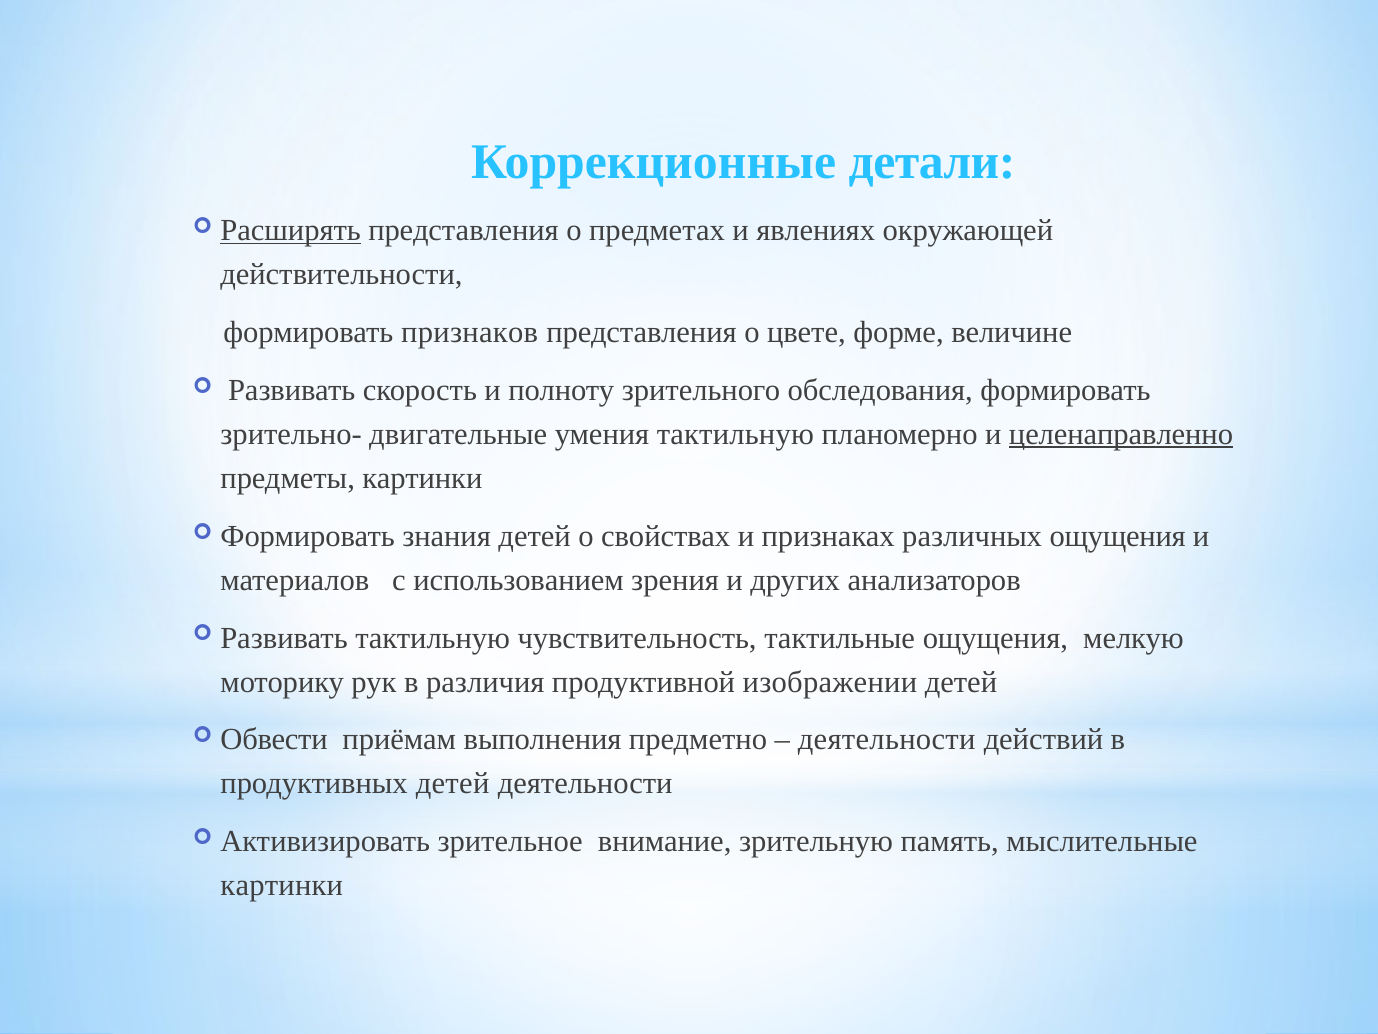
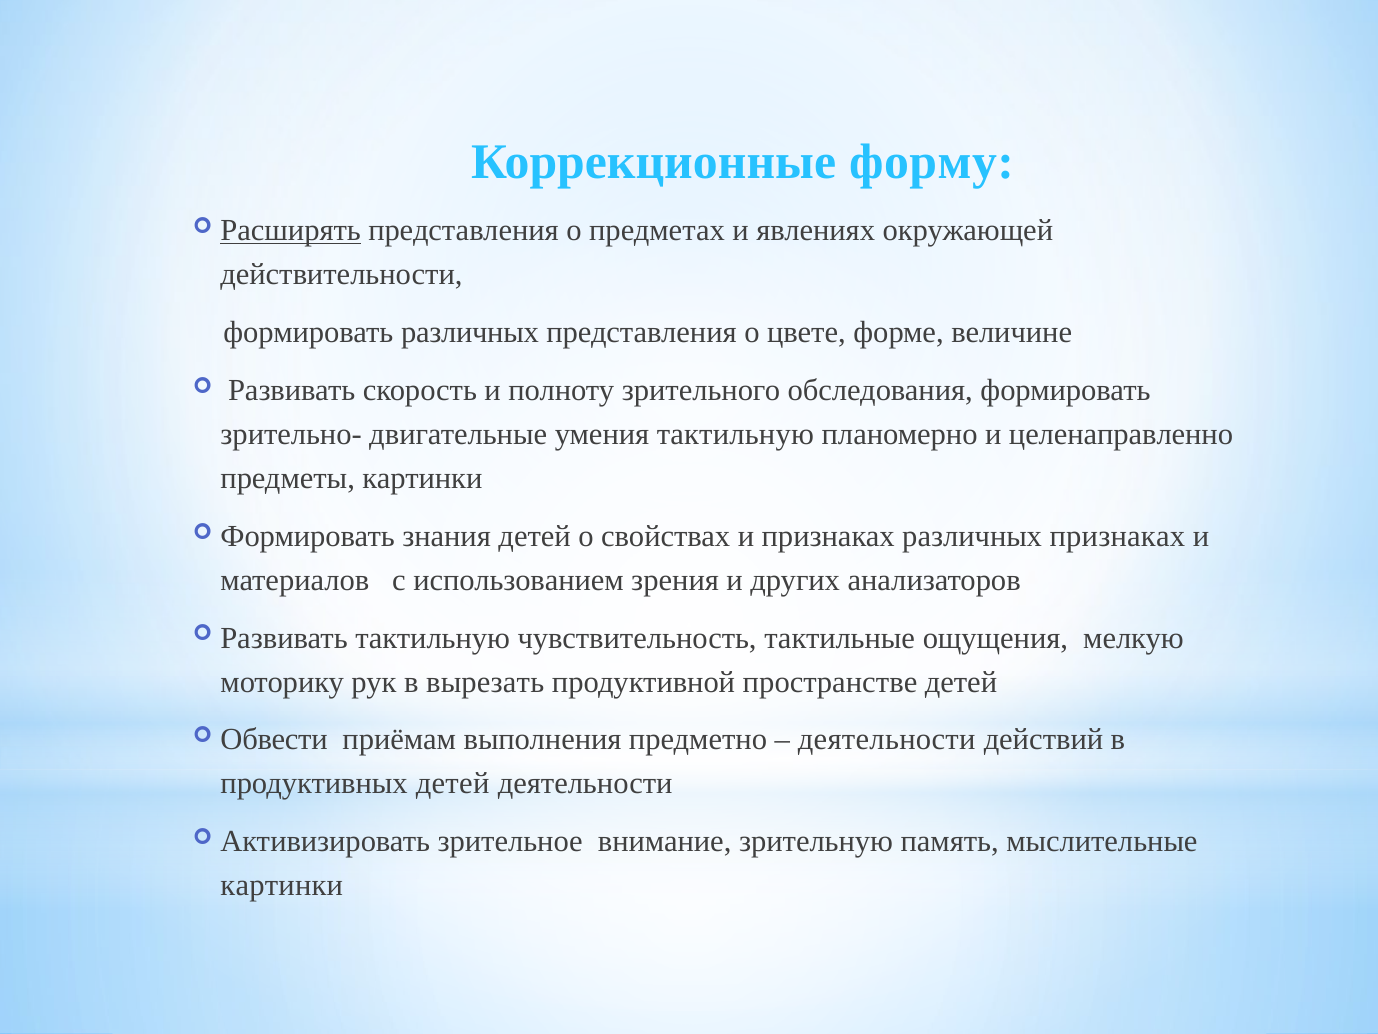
детали: детали -> форму (932, 162)
формировать признаков: признаков -> различных (470, 332)
целенаправленно underline: present -> none (1121, 434)
различных ощущения: ощущения -> признаках (1117, 536)
различия: различия -> вырезать (485, 682)
изображении: изображении -> пространстве (830, 682)
